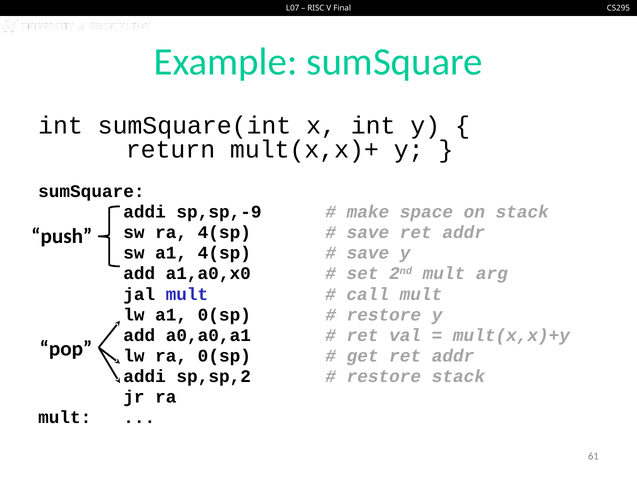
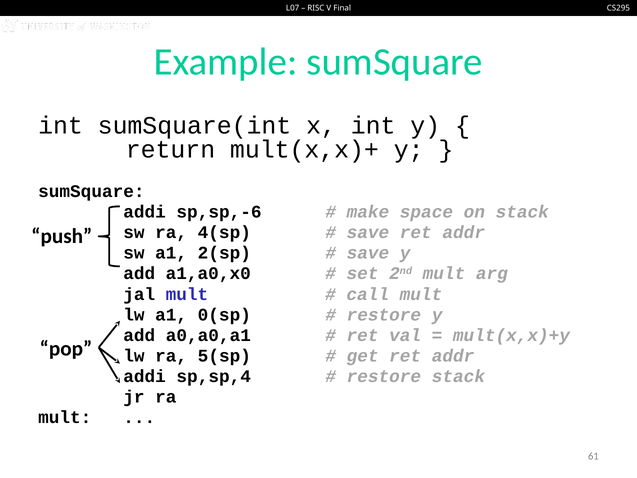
sp,sp,-9: sp,sp,-9 -> sp,sp,-6 (219, 212)
a1 4(sp: 4(sp -> 2(sp (224, 253)
ra 0(sp: 0(sp -> 5(sp (224, 356)
sp,sp,2: sp,sp,2 -> sp,sp,4 (214, 376)
